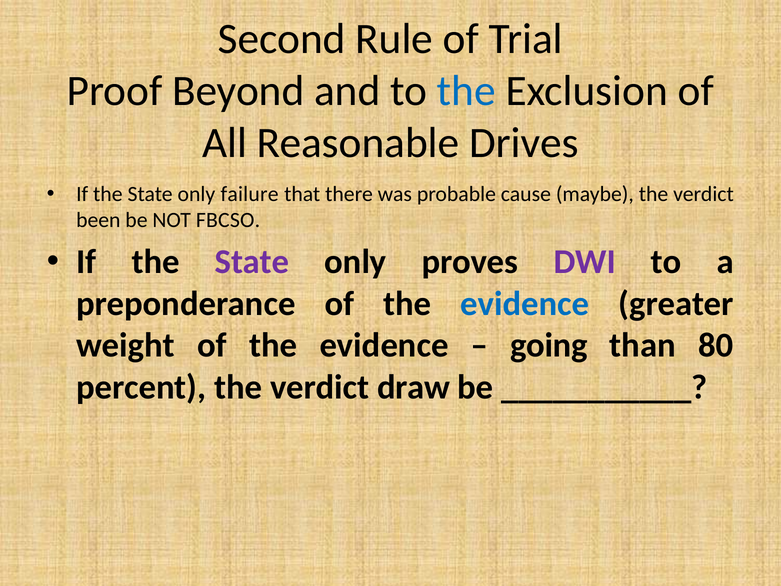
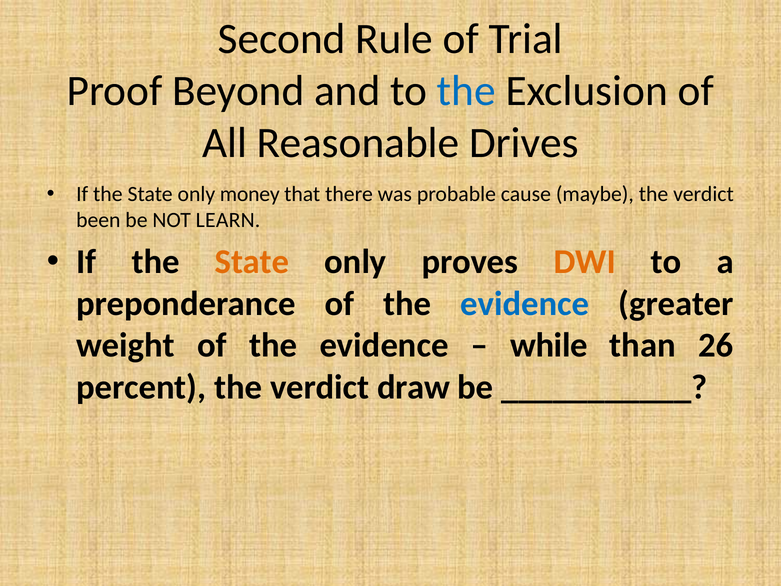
failure: failure -> money (250, 194)
FBCSO: FBCSO -> LEARN (228, 220)
State colour: purple -> orange (252, 262)
DWI colour: purple -> orange (585, 262)
going: going -> while (549, 345)
80: 80 -> 26 (716, 345)
